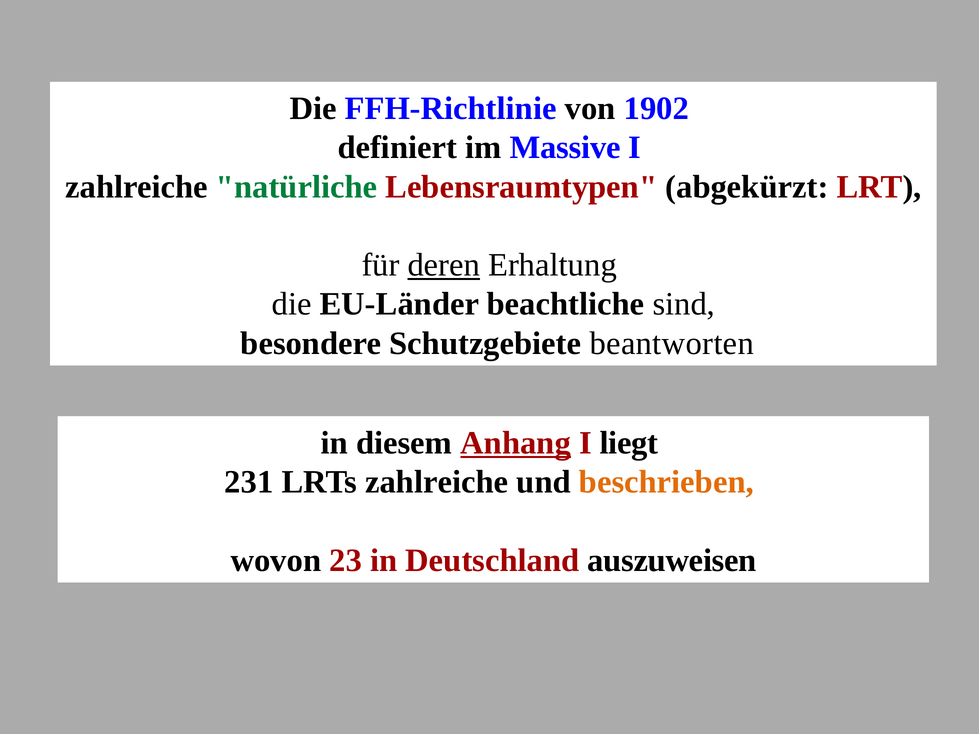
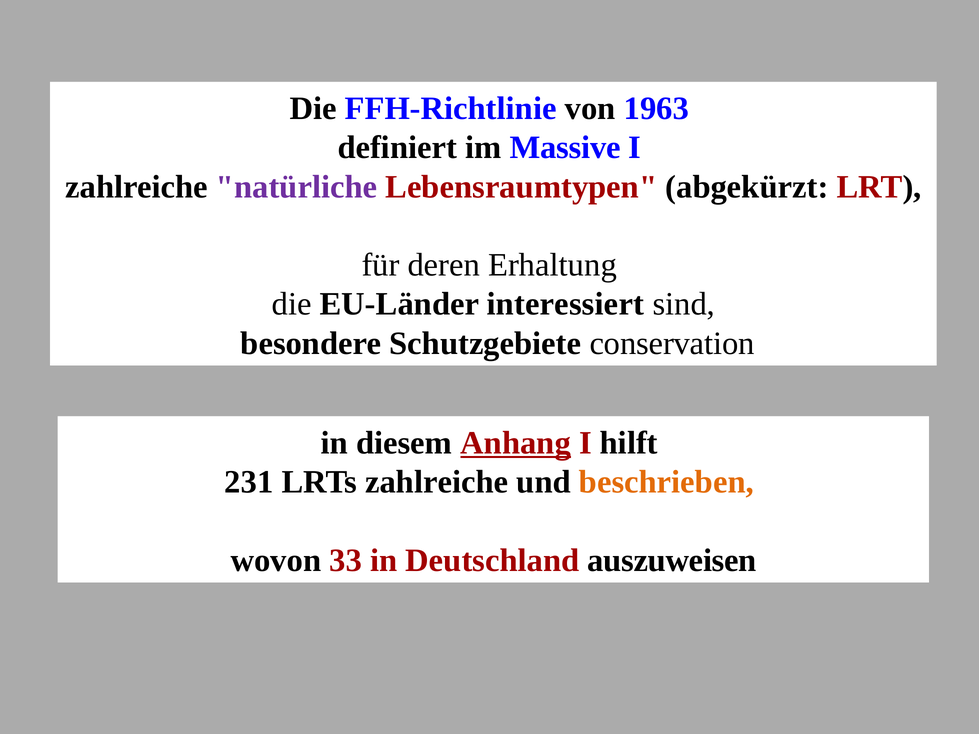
1902: 1902 -> 1963 (656, 109)
natürliche colour: green -> purple (297, 187)
deren underline: present -> none (444, 265)
beachtliche: beachtliche -> interessiert (565, 304)
beantworten: beantworten -> conservation (672, 343)
liegt: liegt -> hilft (629, 443)
23: 23 -> 33 (346, 561)
